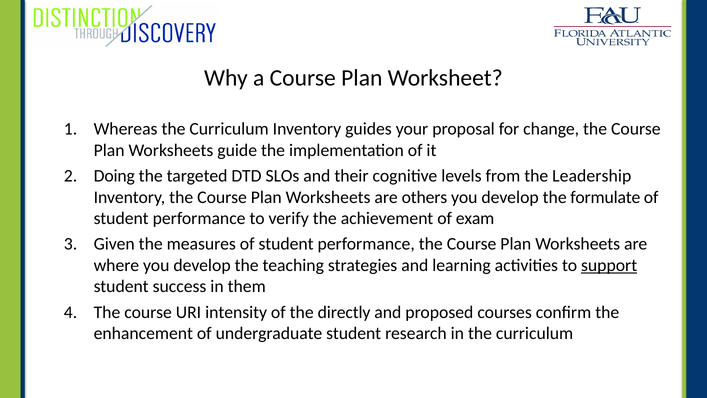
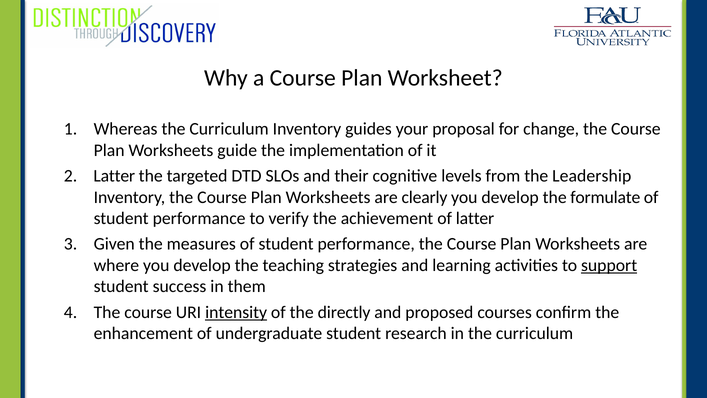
Doing: Doing -> Latter (114, 176)
others: others -> clearly (424, 197)
of exam: exam -> latter (475, 218)
intensity underline: none -> present (236, 312)
